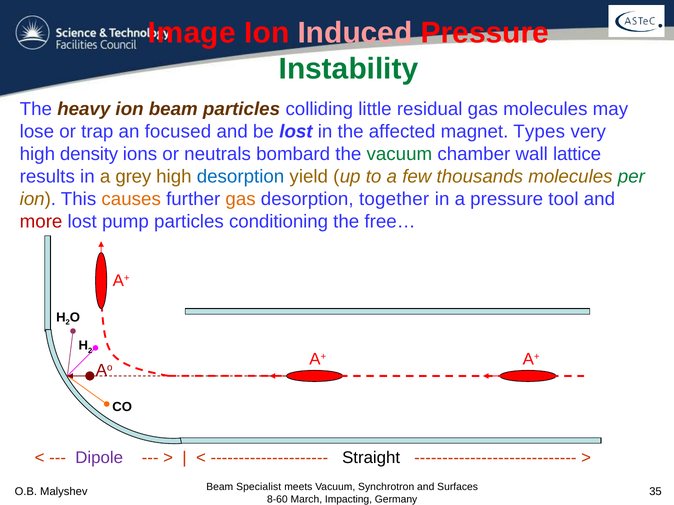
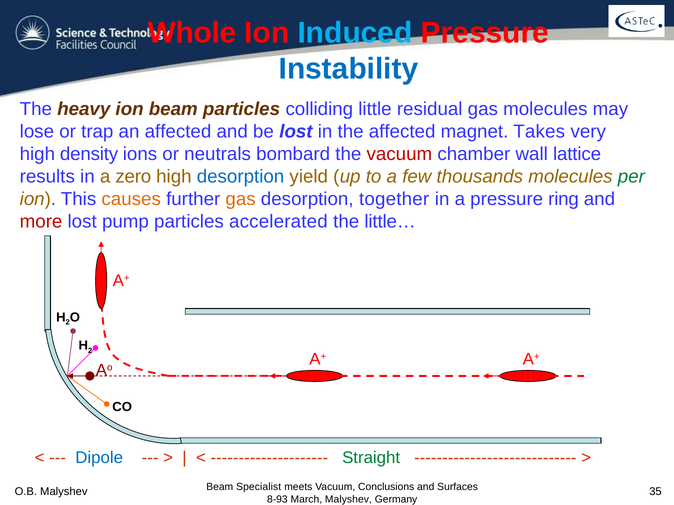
Image: Image -> Whole (192, 33)
Induced colour: pink -> light blue (355, 33)
Instability colour: green -> blue (349, 69)
an focused: focused -> affected (178, 132)
Types: Types -> Takes (539, 132)
vacuum colour: green -> red (399, 154)
grey: grey -> zero (133, 177)
tool: tool -> ring (564, 199)
conditioning: conditioning -> accelerated (278, 222)
free…: free… -> little… (390, 222)
Dipole colour: purple -> blue (99, 458)
Straight colour: black -> green (371, 458)
Synchrotron: Synchrotron -> Conclusions (386, 487)
8-60: 8-60 -> 8-93 (277, 500)
March Impacting: Impacting -> Malyshev (348, 500)
